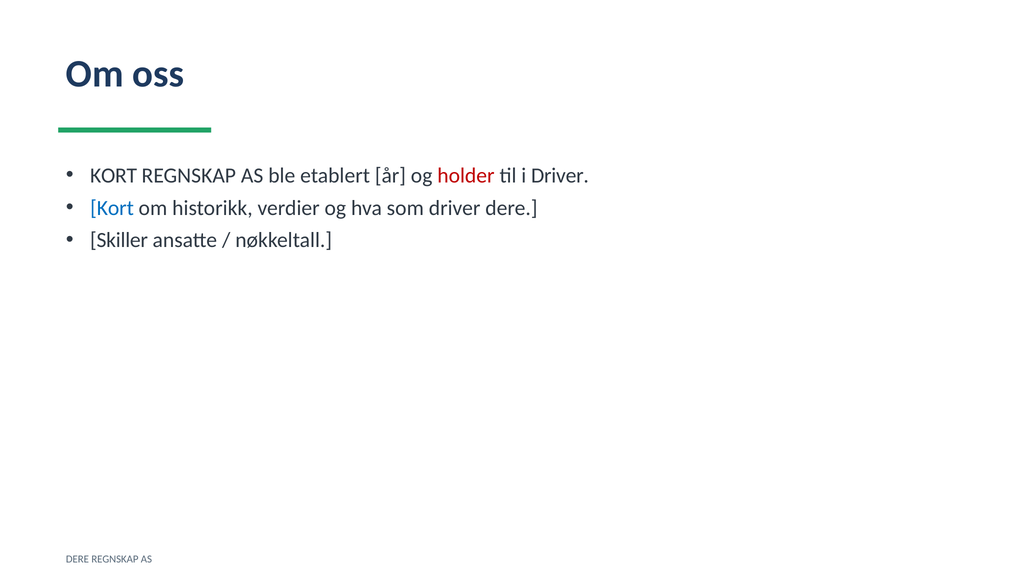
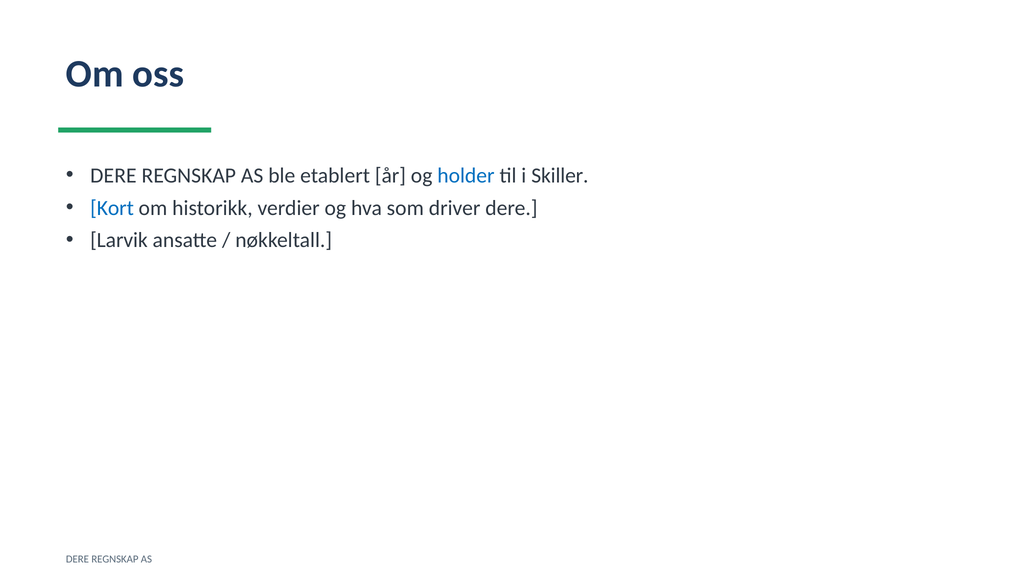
KORT: KORT -> DERE (113, 175)
holder colour: red -> blue (466, 175)
i Driver: Driver -> Skiller (560, 175)
Skiller: Skiller -> Larvik (119, 240)
